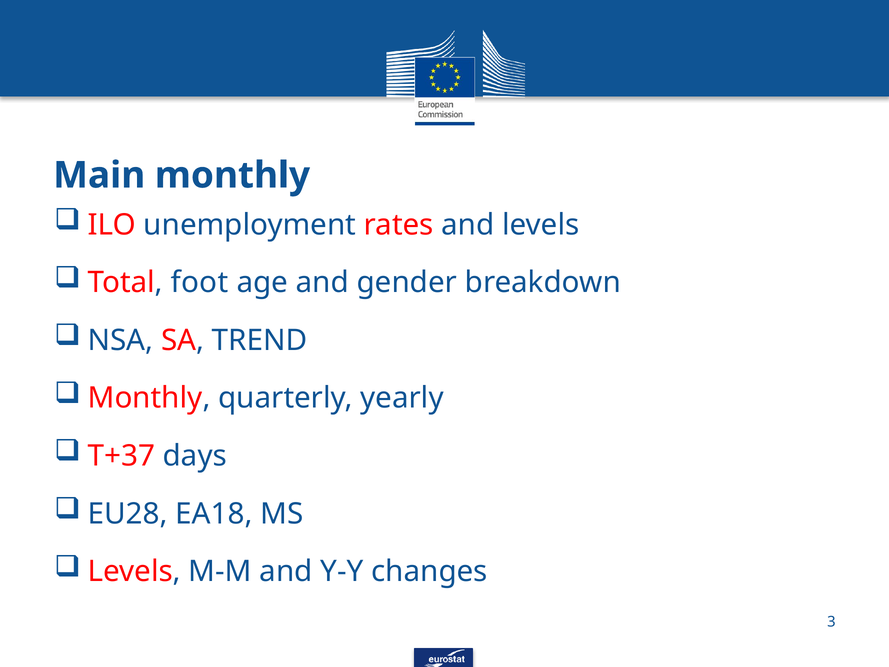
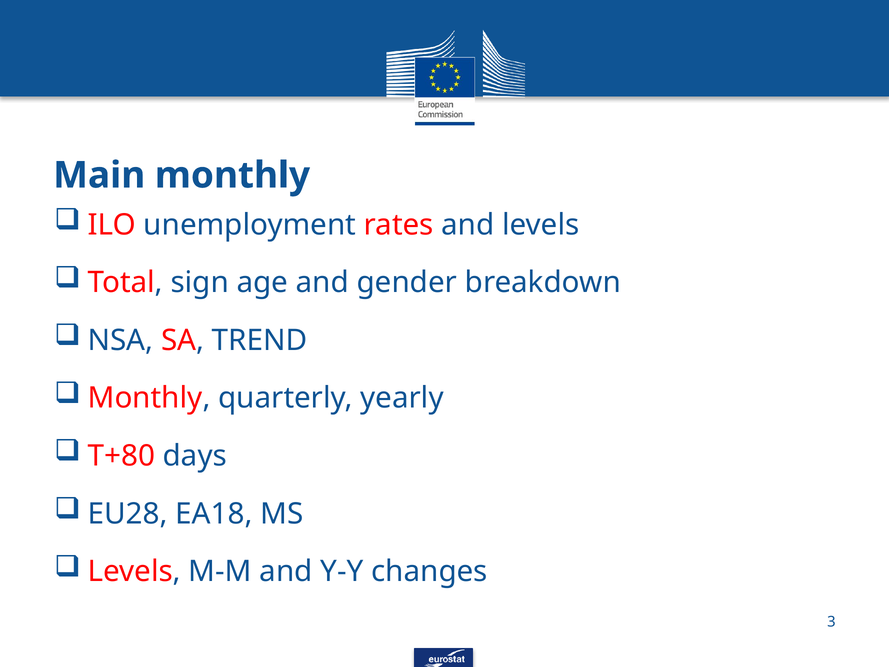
foot: foot -> sign (200, 282)
T+37: T+37 -> T+80 (121, 456)
